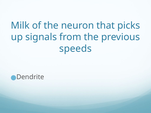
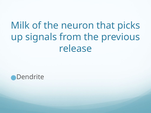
speeds: speeds -> release (75, 49)
